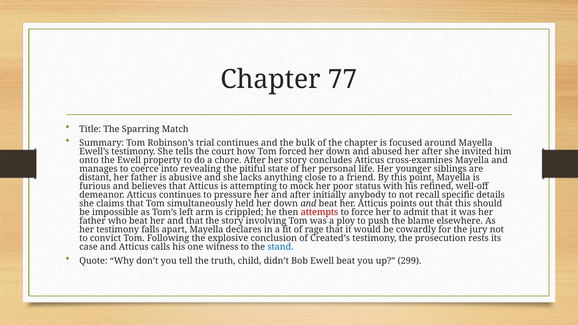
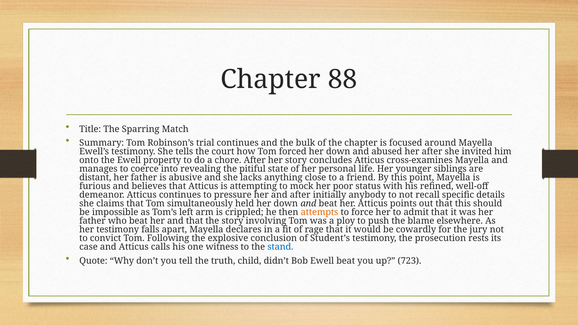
77: 77 -> 88 (343, 79)
attempts colour: red -> orange (319, 212)
Created’s: Created’s -> Student’s (330, 238)
299: 299 -> 723 (409, 261)
